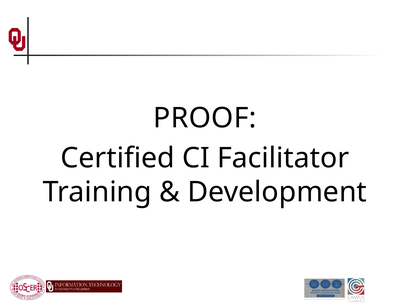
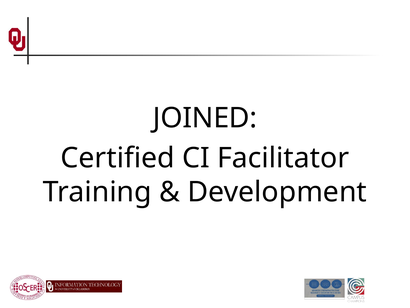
PROOF: PROOF -> JOINED (205, 118)
